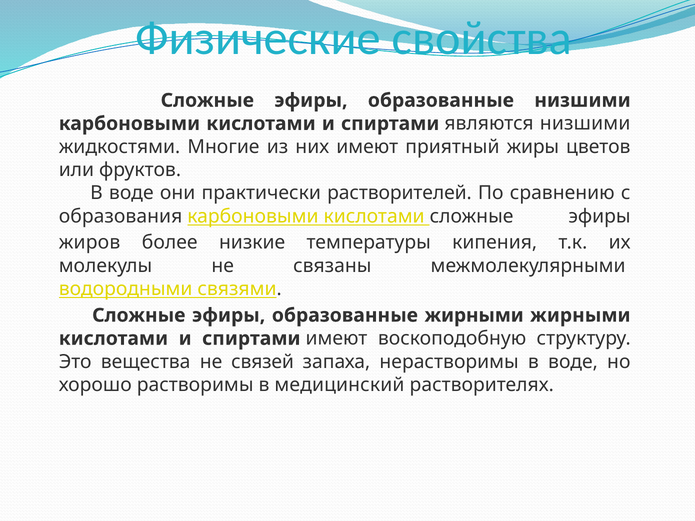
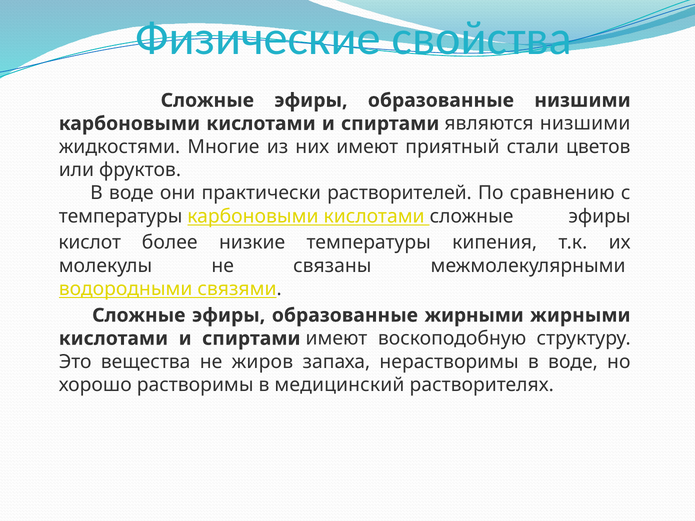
жиры: жиры -> стали (533, 147)
образования: образования -> температуры (121, 216)
жиров: жиров -> кислот (90, 243)
связей: связей -> жиров (262, 362)
